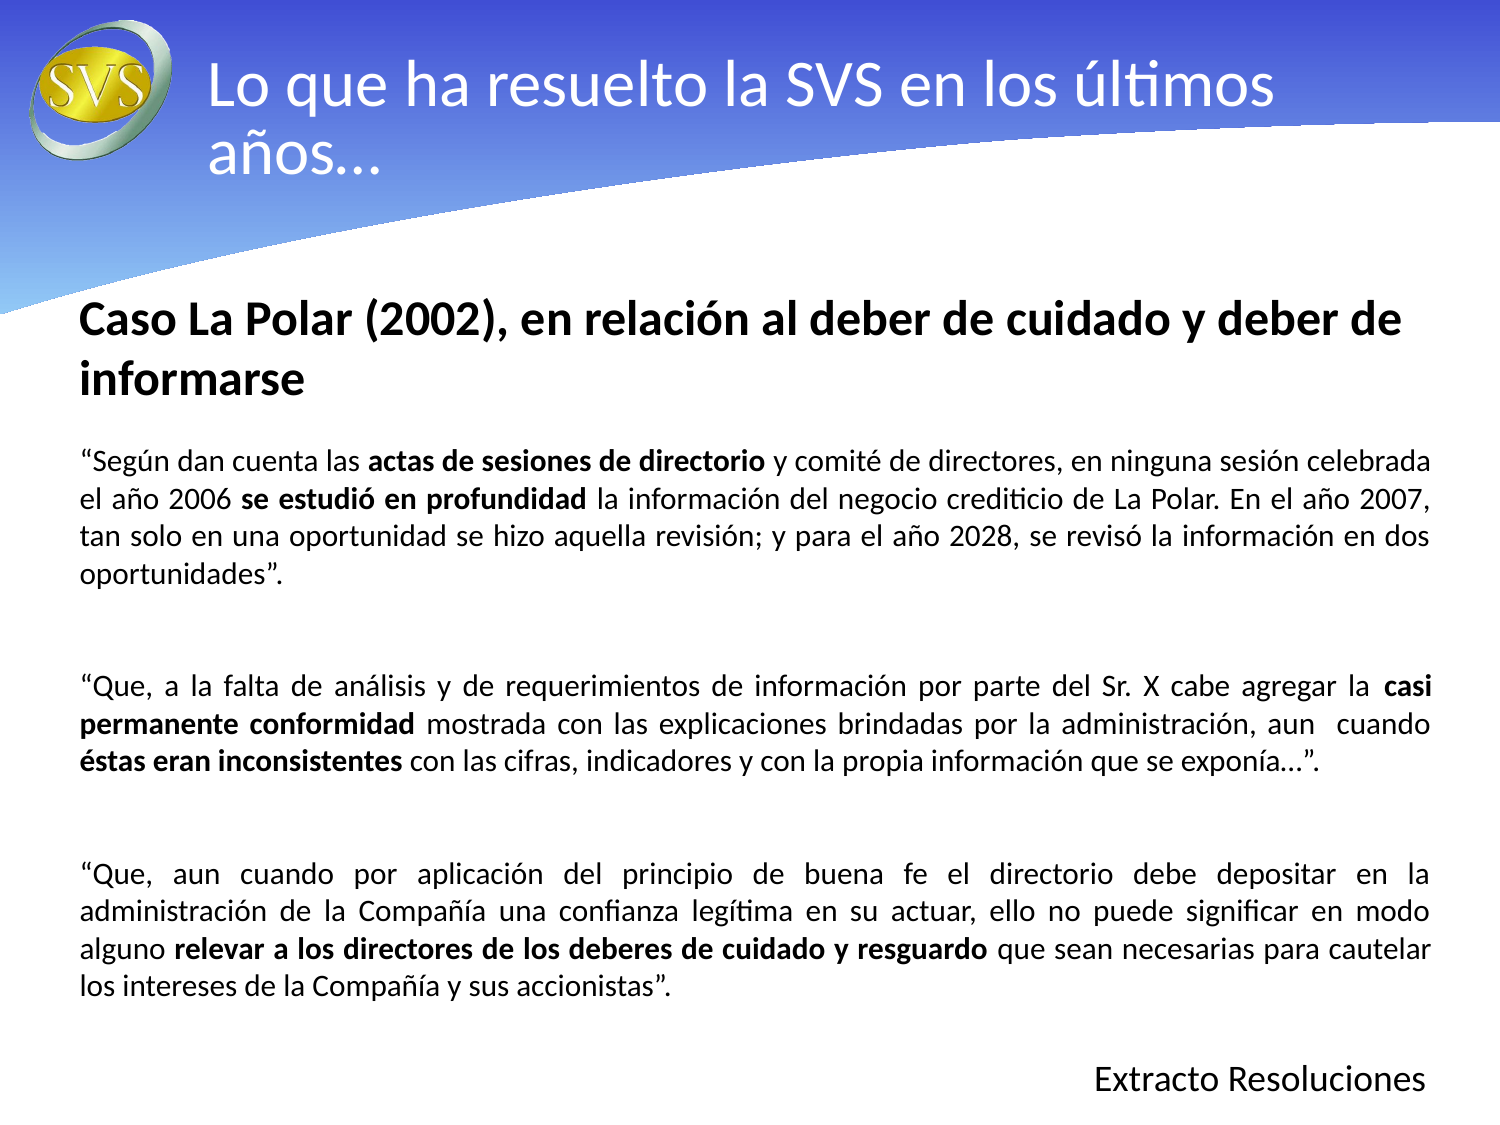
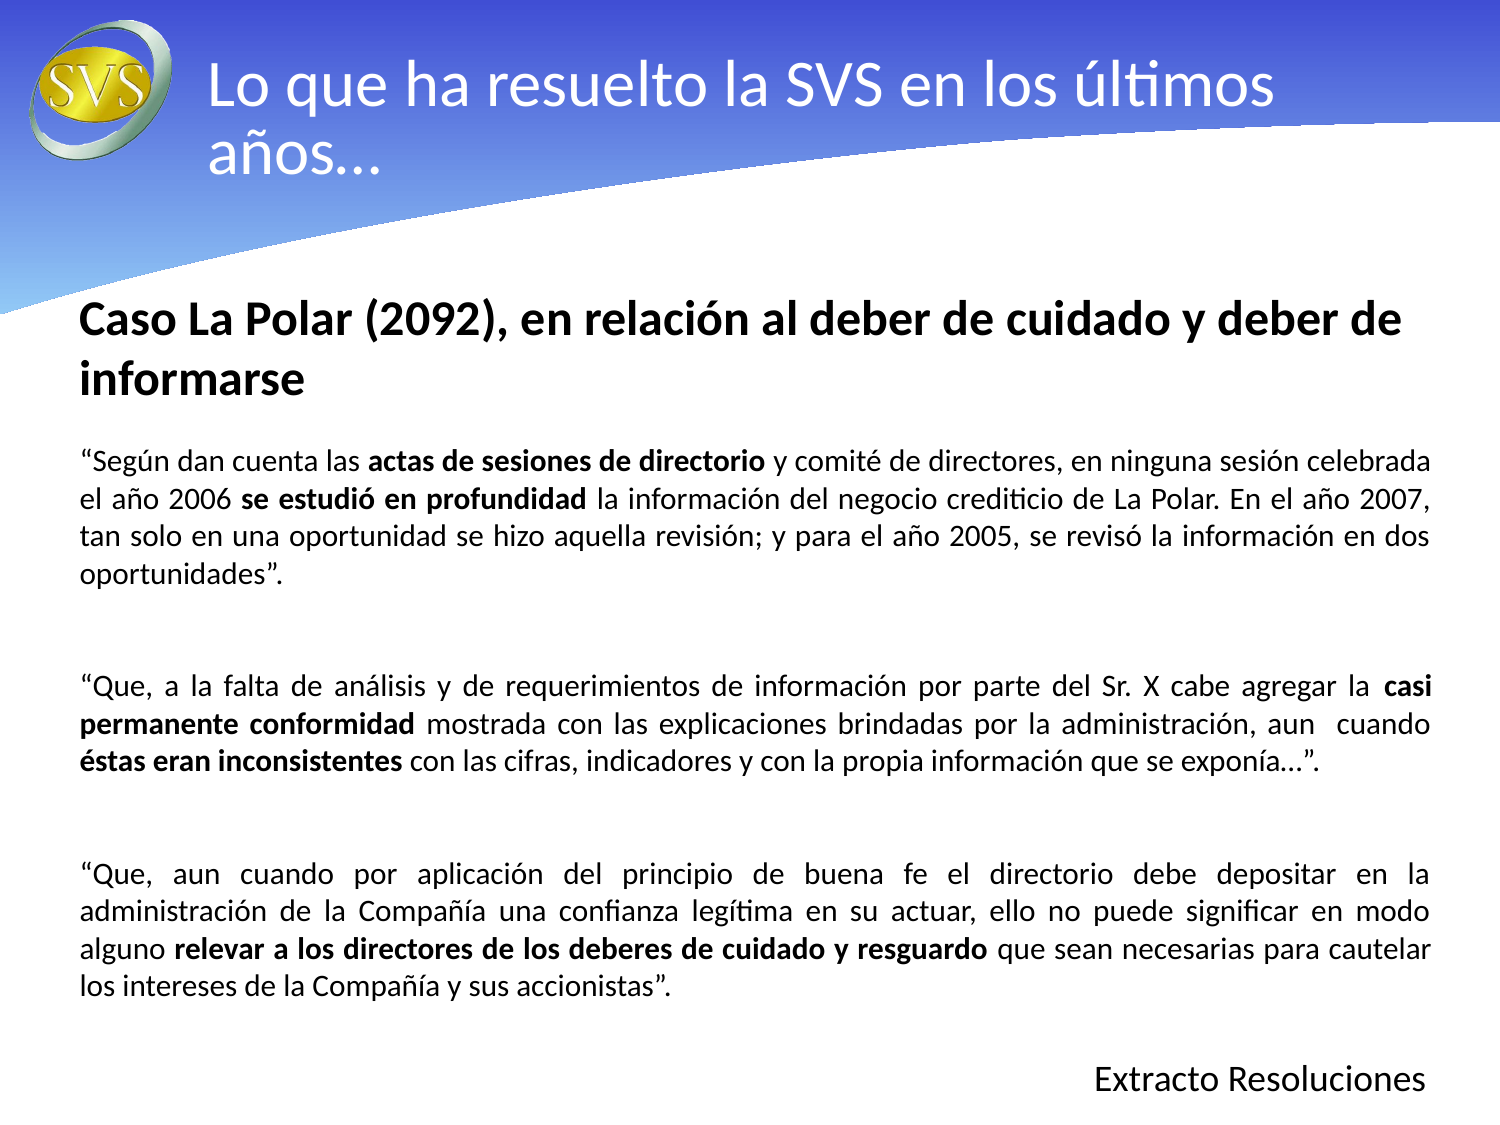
2002: 2002 -> 2092 (437, 319)
2028: 2028 -> 2005 (985, 537)
